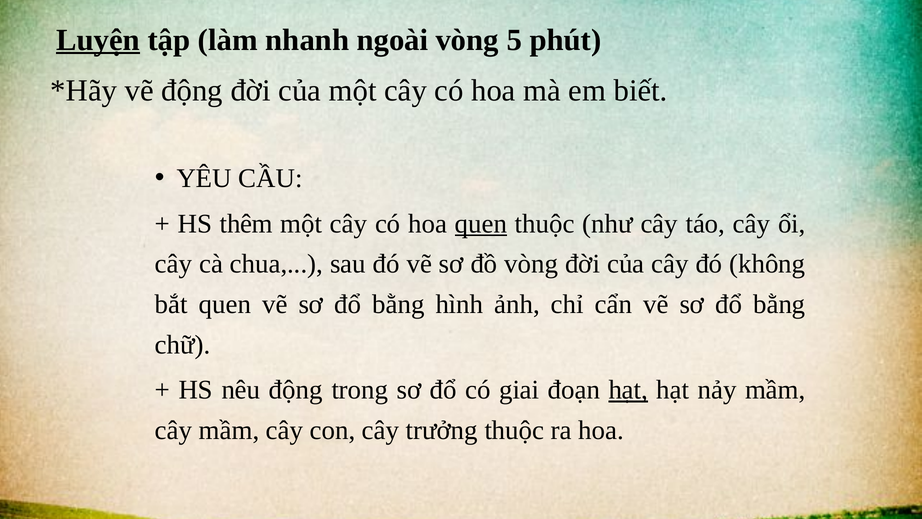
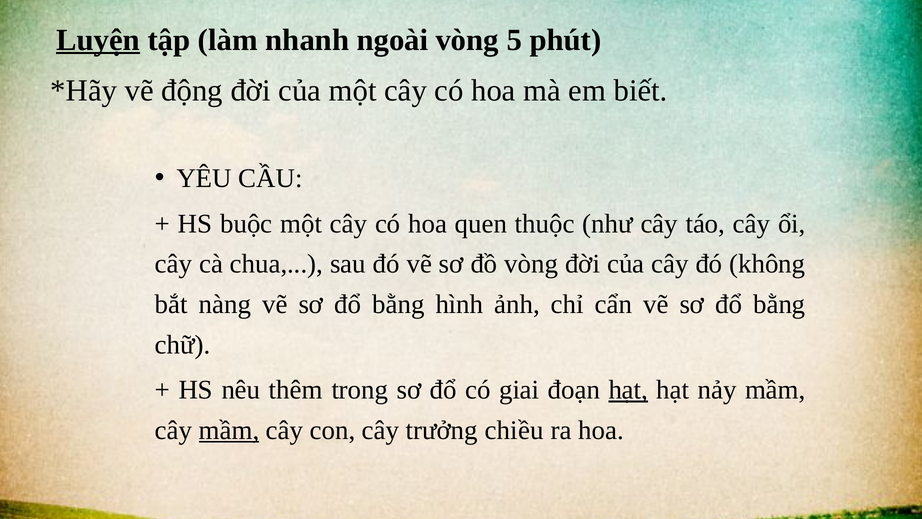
thêm: thêm -> buộc (246, 223)
quen underline: present -> none (481, 223)
bắt quen: quen -> nàng (225, 304)
nêu động: động -> thêm (296, 390)
mầm underline: none -> present (229, 430)
trưởng thuộc: thuộc -> chiều (514, 430)
